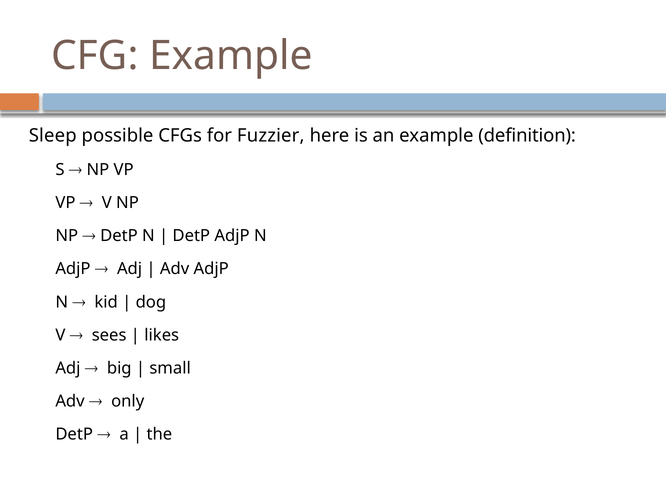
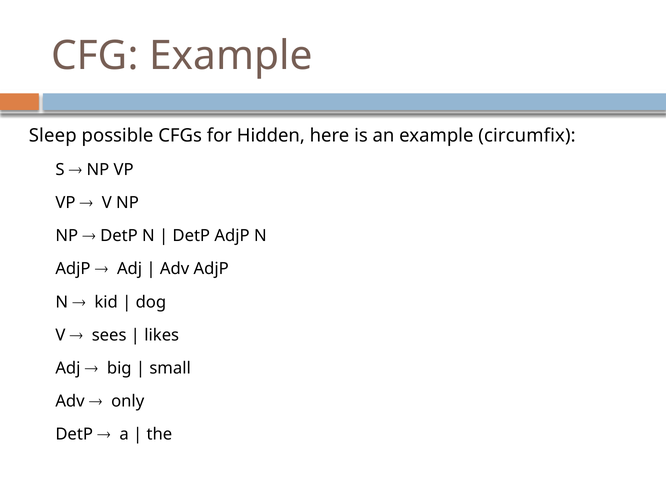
Fuzzier: Fuzzier -> Hidden (271, 135)
definition: definition -> circumfix (527, 135)
